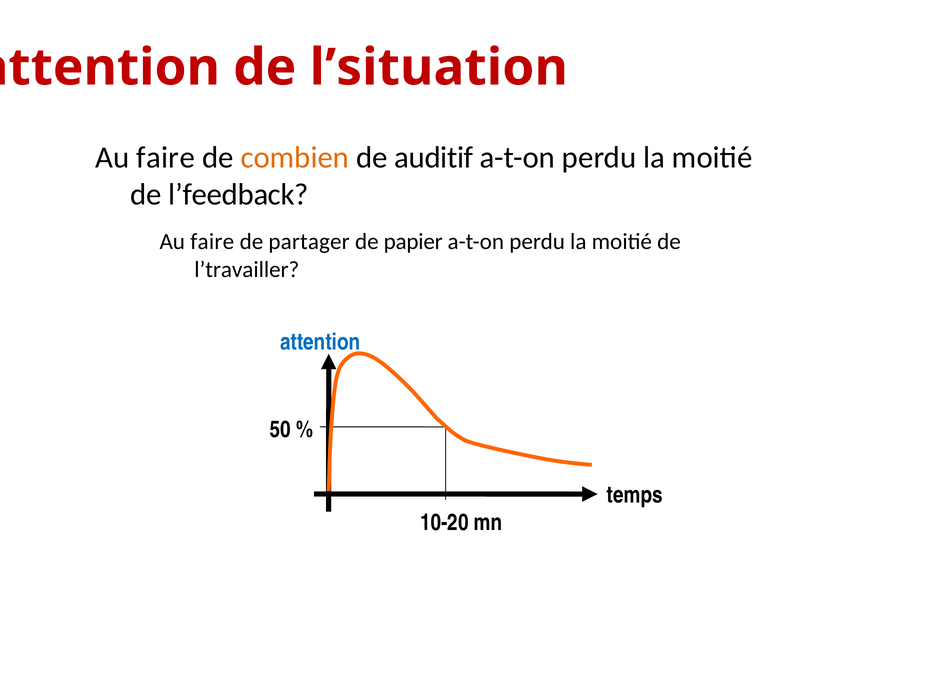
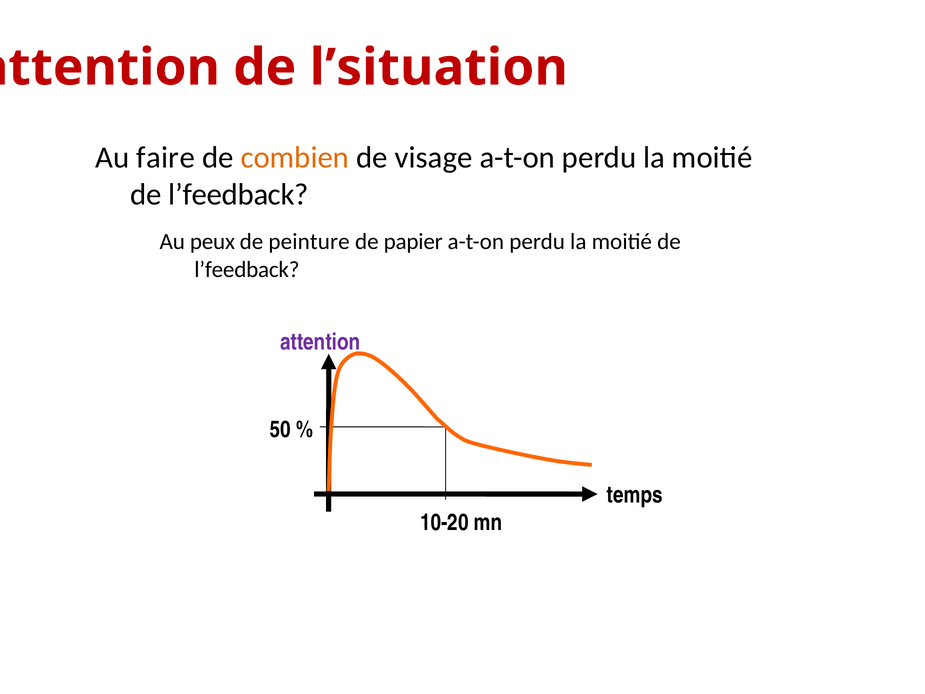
auditif: auditif -> visage (434, 158)
faire: faire -> peux (212, 242)
partager: partager -> peinture (309, 242)
l’travailler: l’travailler -> l’feedback (247, 269)
attention colour: blue -> purple (320, 342)
